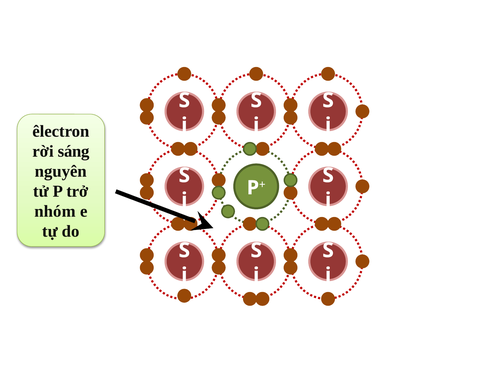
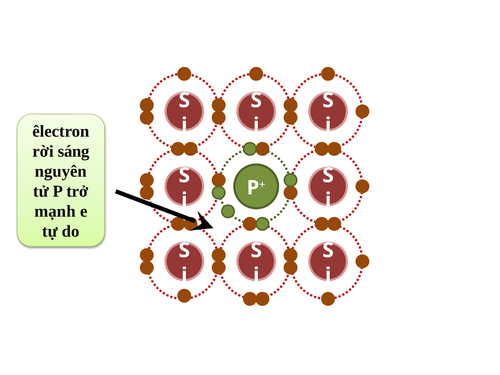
nhóm: nhóm -> mạnh (55, 211)
